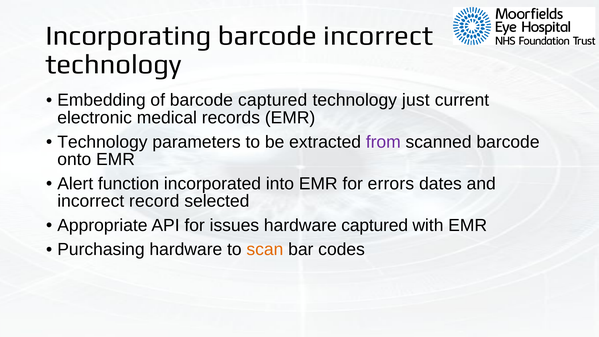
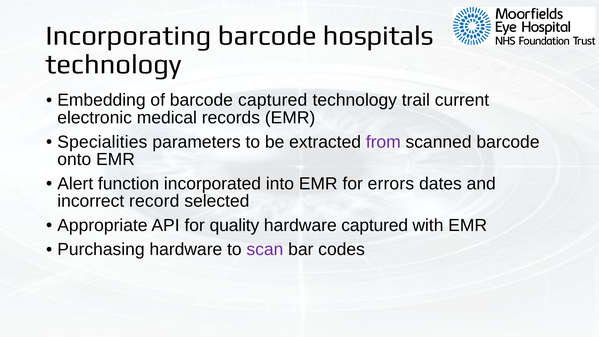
barcode incorrect: incorrect -> hospitals (378, 36)
just: just -> trail (416, 100)
Technology: Technology -> Specialities (102, 142)
issues: issues -> quality (234, 225)
scan colour: orange -> purple (265, 249)
